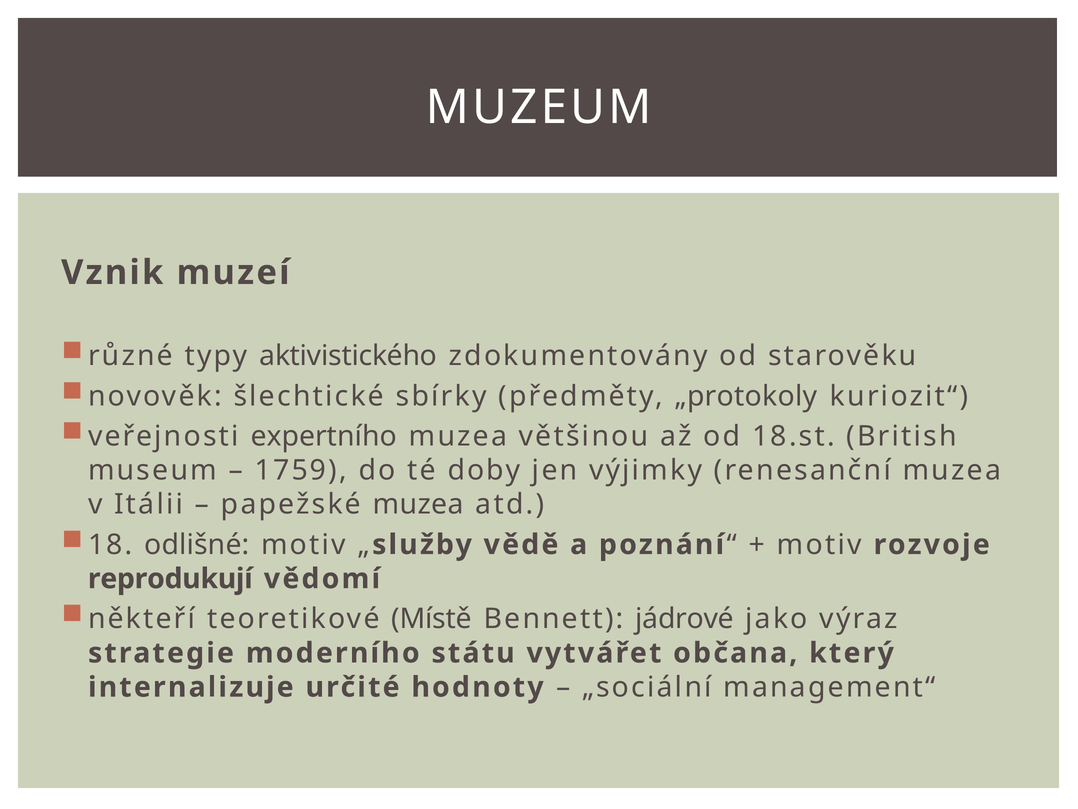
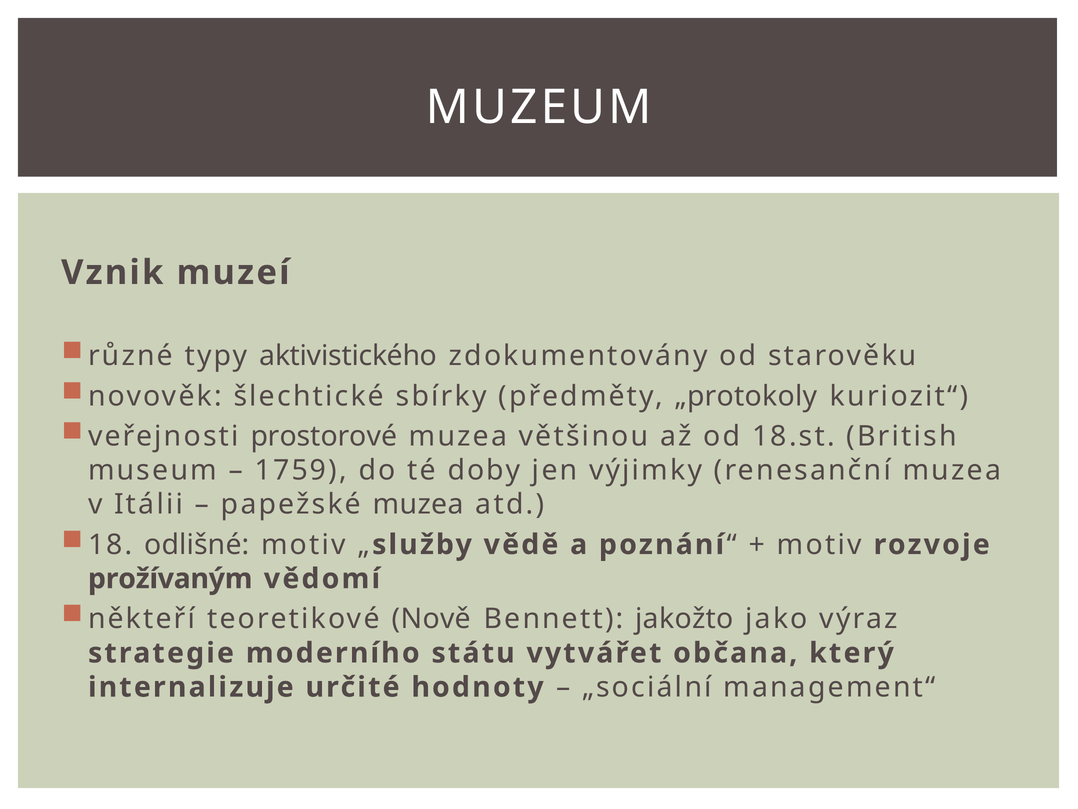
expertního: expertního -> prostorové (324, 436)
reprodukují: reprodukují -> prožívaným (170, 578)
Místě: Místě -> Nově (431, 619)
jádrové: jádrové -> jakožto (684, 619)
